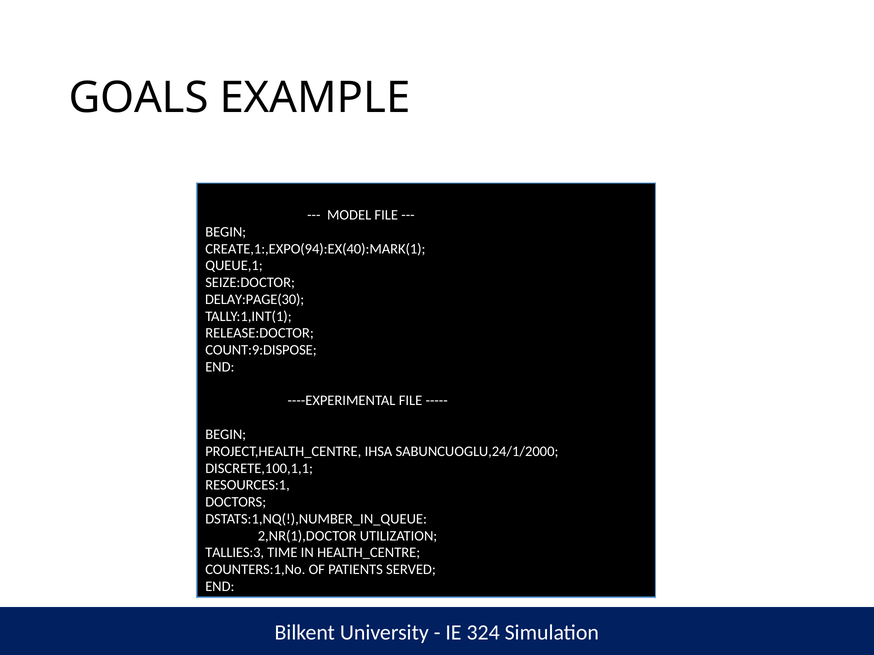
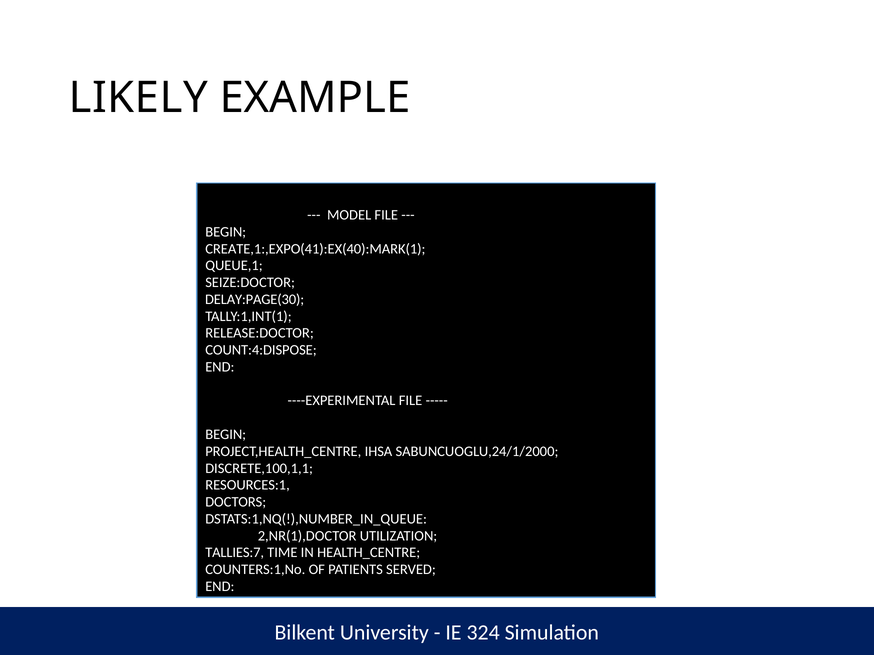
GOALS: GOALS -> LIKELY (138, 98)
CREATE,1:,EXPO(94):EX(40):MARK(1: CREATE,1:,EXPO(94):EX(40):MARK(1 -> CREATE,1:,EXPO(41):EX(40):MARK(1 (315, 249)
COUNT:9:DISPOSE: COUNT:9:DISPOSE -> COUNT:4:DISPOSE (261, 350)
TALLIES:3: TALLIES:3 -> TALLIES:7 (235, 553)
